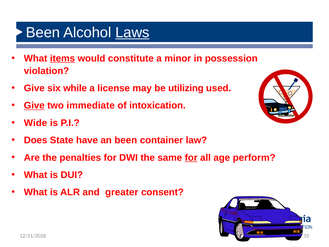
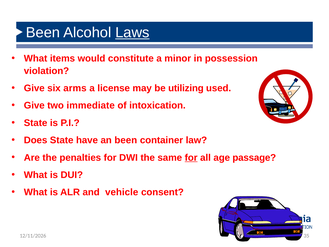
items underline: present -> none (62, 58)
while: while -> arms (75, 88)
Give underline: present -> none (34, 105)
Wide: Wide -> State (36, 123)
perform: perform -> passage (254, 157)
greater: greater -> vehicle (122, 192)
